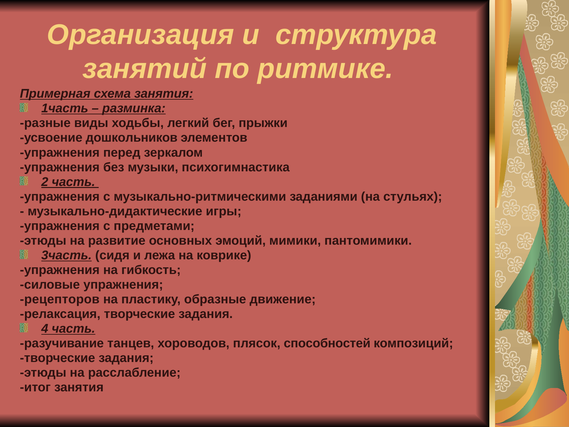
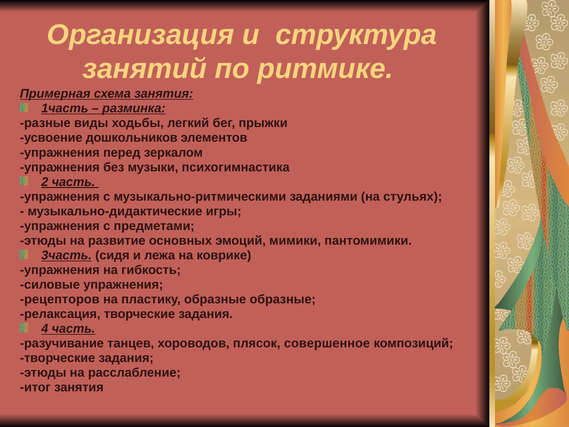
образные движение: движение -> образные (283, 299)
способностей: способностей -> совершенное (327, 343)
